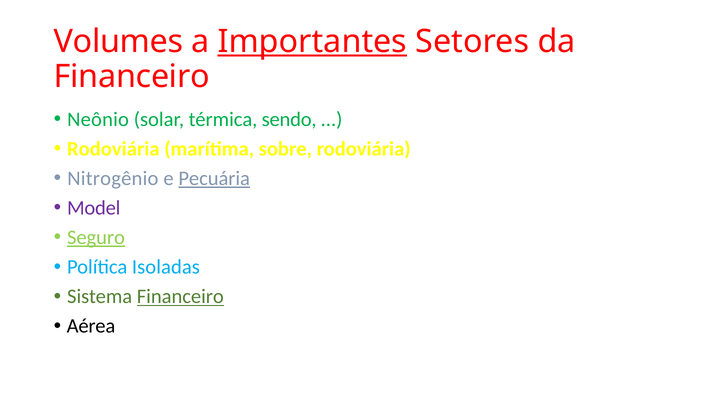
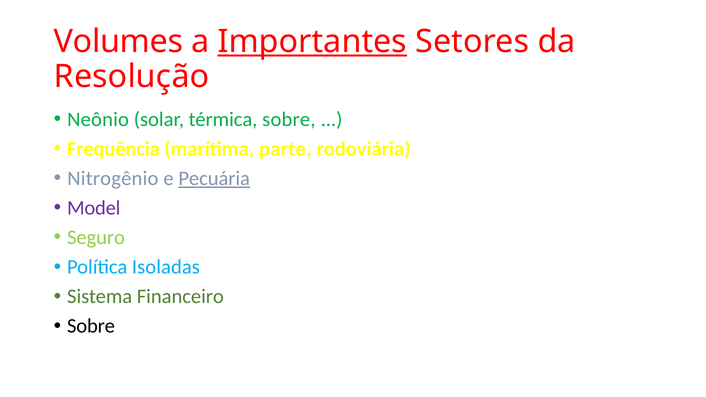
Financeiro: Financeiro -> Resolução (132, 77)
térmica sendo: sendo -> sobre (289, 119)
Rodoviária: Rodoviária -> Frequência (113, 149)
sobre: sobre -> parte (285, 149)
Seguro underline: present -> none (96, 238)
Financeiro underline: present -> none (180, 297)
Aérea: Aérea -> Sobre (91, 326)
